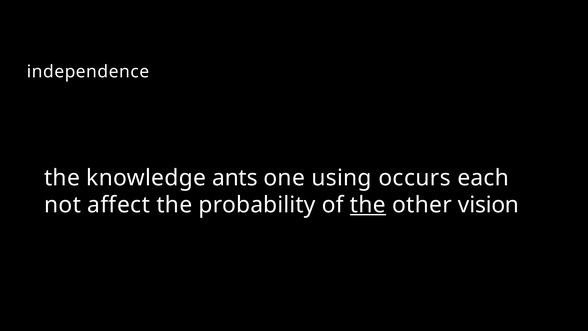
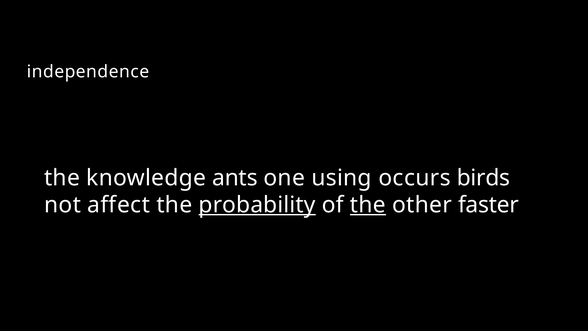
each: each -> birds (483, 178)
probability underline: none -> present (257, 205)
vision: vision -> faster (489, 205)
